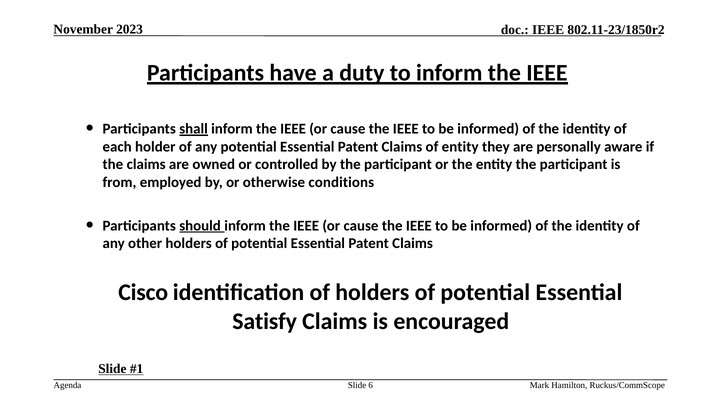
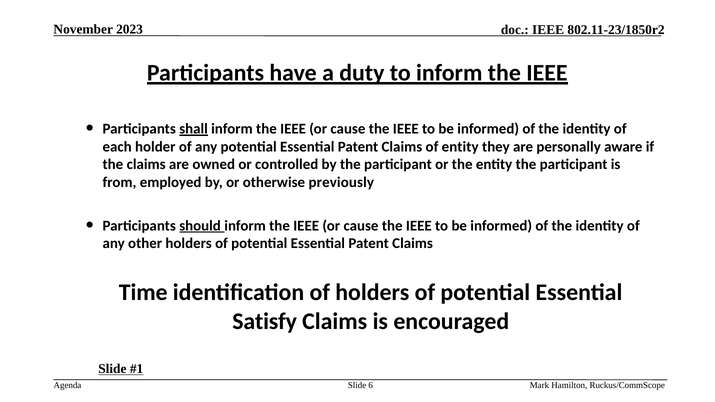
conditions: conditions -> previously (341, 183)
Cisco: Cisco -> Time (143, 293)
